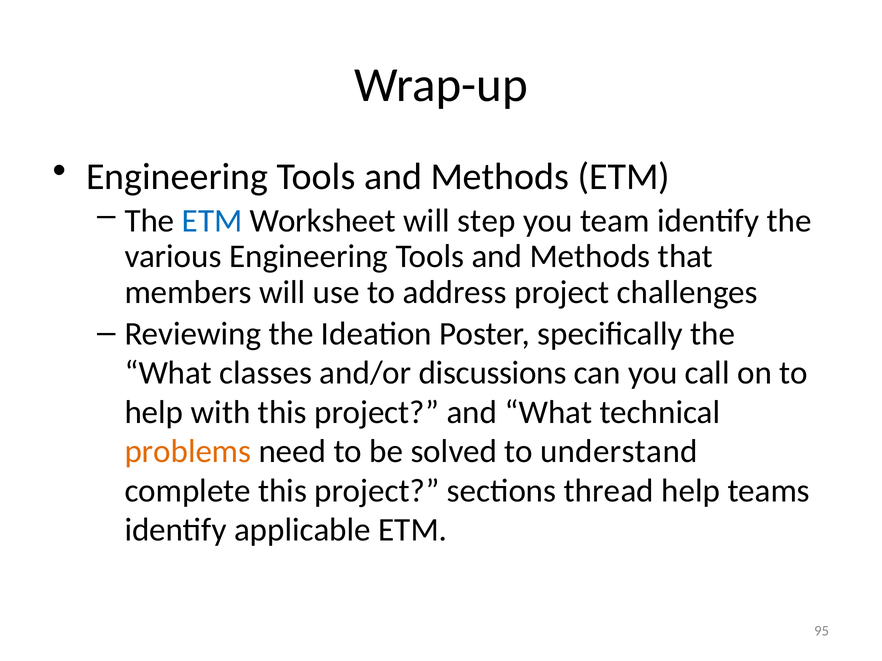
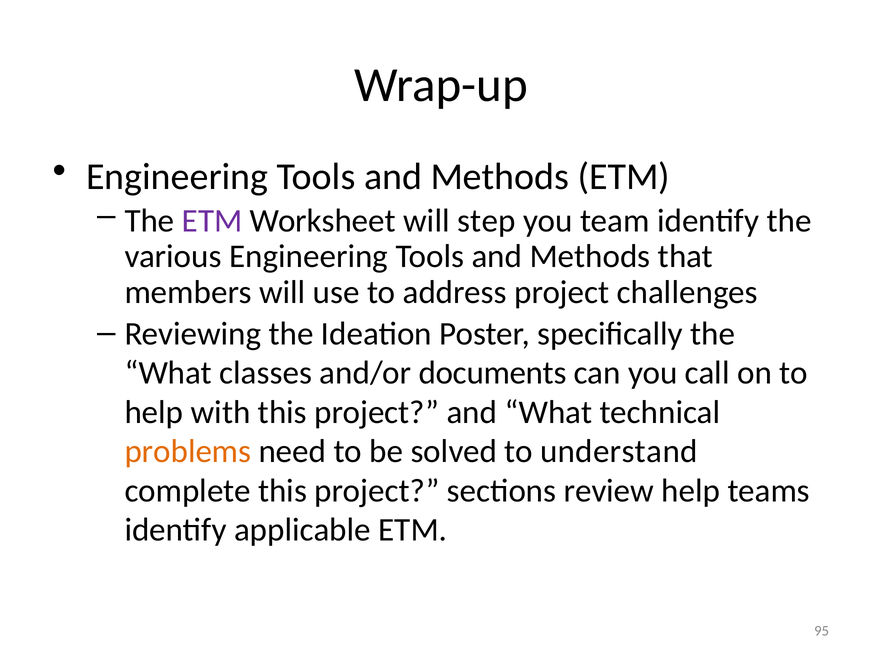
ETM colour: blue -> purple (212, 221)
discussions: discussions -> documents (493, 373)
thread: thread -> review (609, 491)
